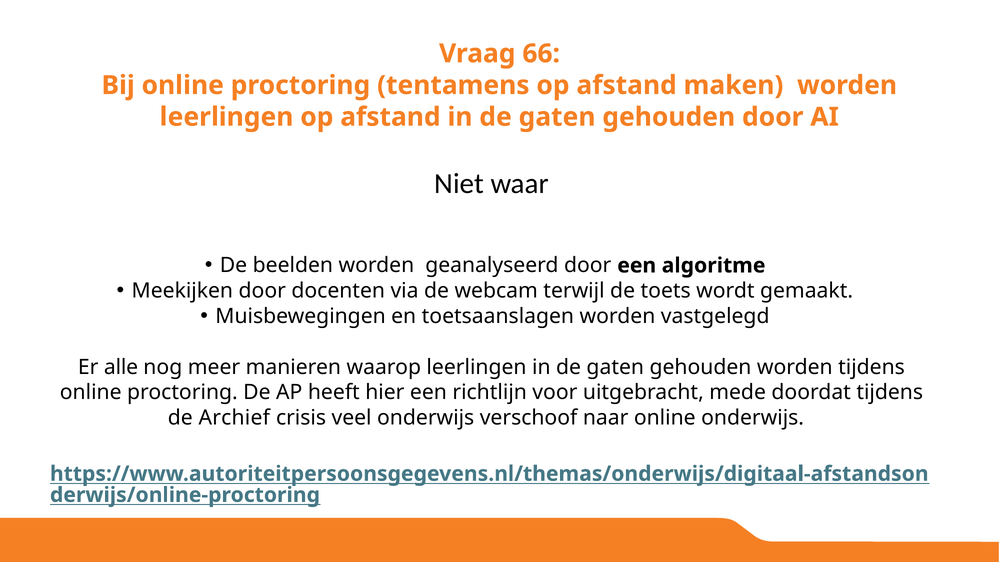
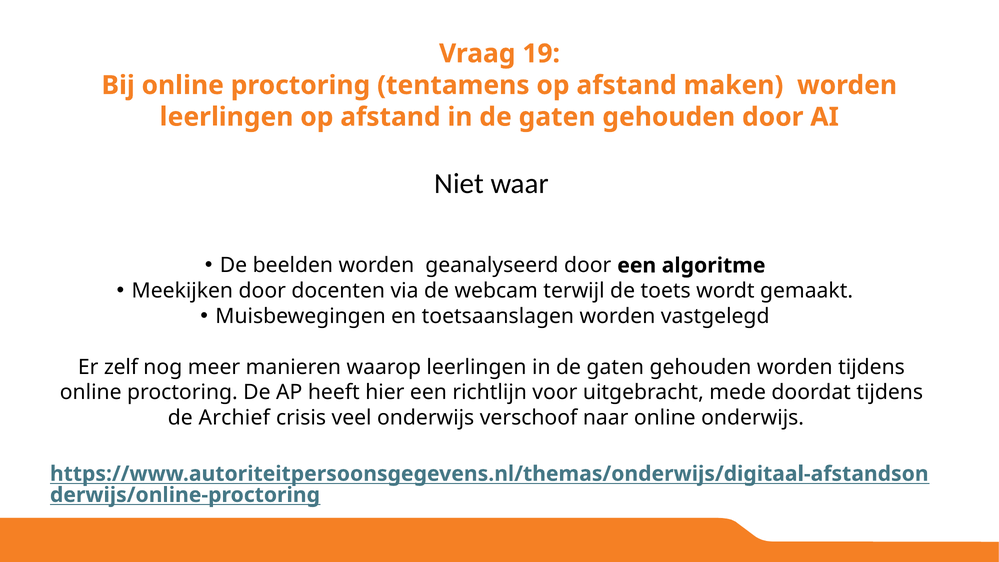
66: 66 -> 19 (541, 54)
alle: alle -> zelf (121, 367)
